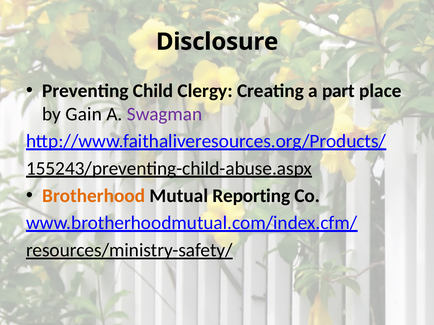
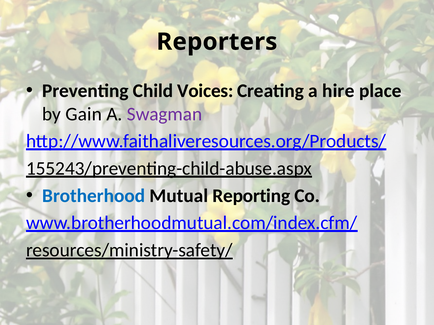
Disclosure: Disclosure -> Reporters (217, 42)
Clergy: Clergy -> Voices (205, 91)
part: part -> hire (338, 91)
Brotherhood colour: orange -> blue (94, 196)
